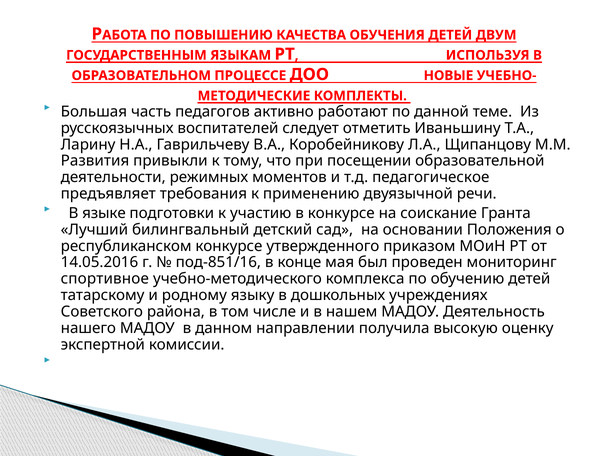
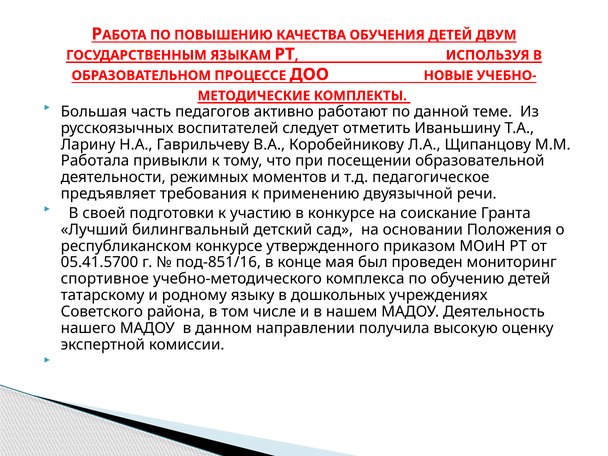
Развития: Развития -> Работала (95, 161)
языке: языке -> своей (104, 213)
14.05.2016: 14.05.2016 -> 05.41.5700 (99, 262)
